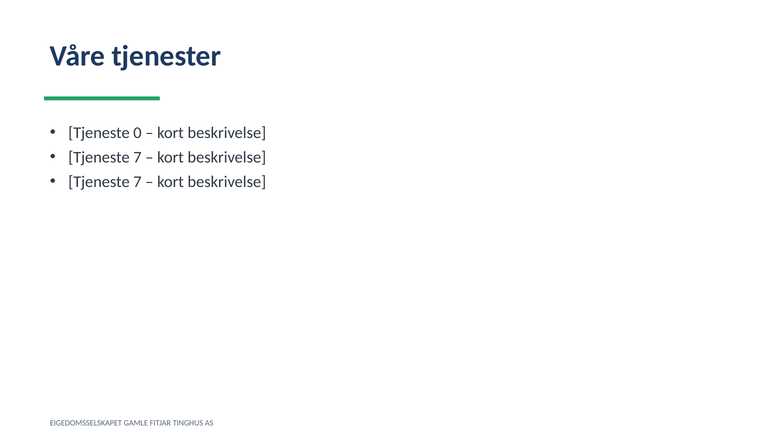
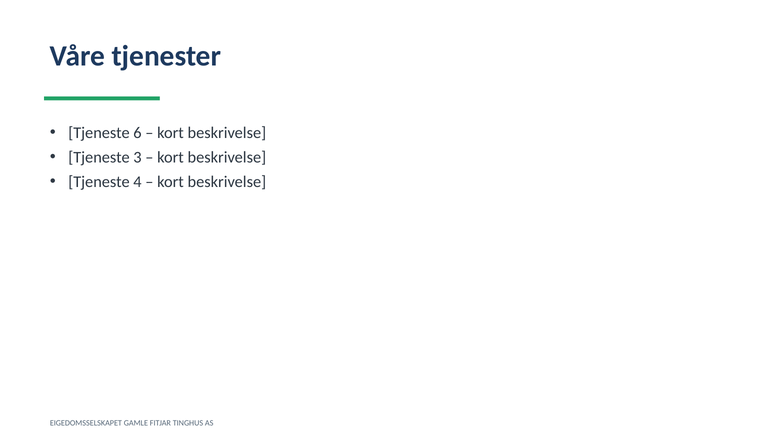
0: 0 -> 6 (137, 133)
7: 7 -> 3 (137, 157)
7: 7 -> 4 (137, 182)
